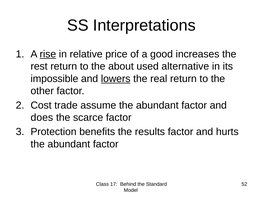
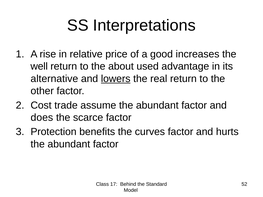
rise underline: present -> none (48, 54)
rest: rest -> well (39, 66)
alternative: alternative -> advantage (185, 66)
impossible: impossible -> alternative (54, 79)
results: results -> curves (150, 132)
